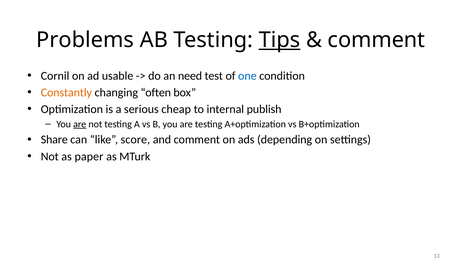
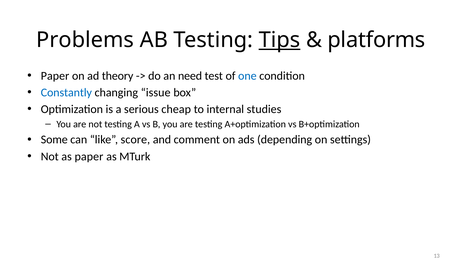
comment: comment -> platforms (376, 40)
Cornil: Cornil -> Paper (55, 76)
usable: usable -> theory (118, 76)
Constantly colour: orange -> blue (66, 92)
often: often -> issue (156, 92)
publish: publish -> studies (264, 109)
are underline: present -> none (80, 124)
Share: Share -> Some (54, 140)
